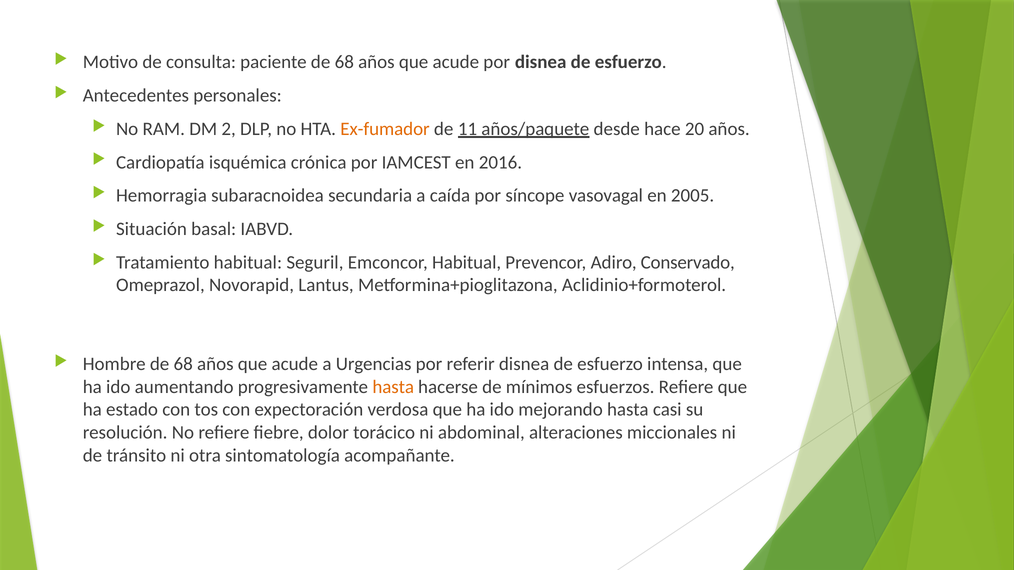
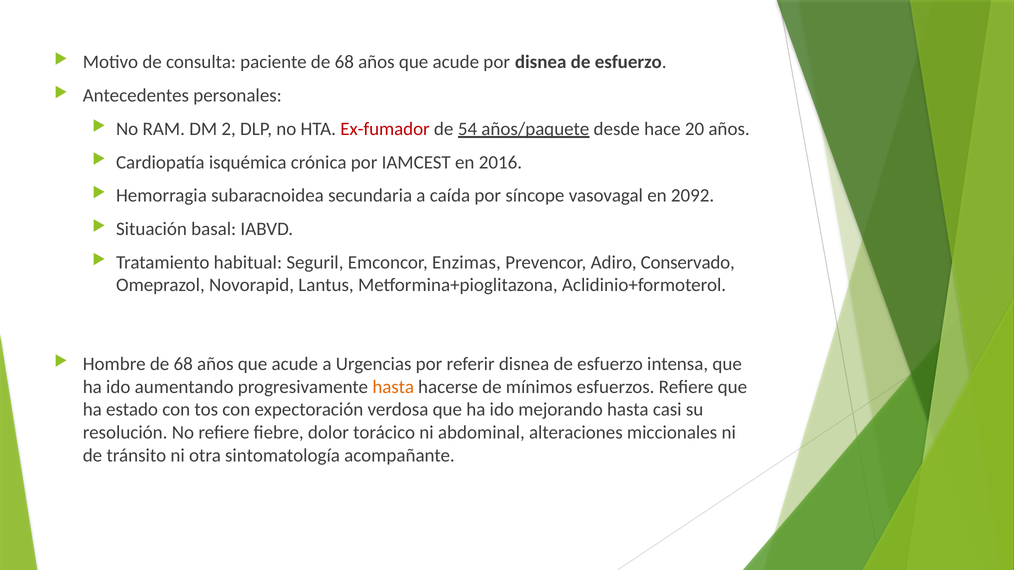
Ex-fumador colour: orange -> red (385, 129)
11: 11 -> 54 (468, 129)
2005: 2005 -> 2092 (693, 196)
Emconcor Habitual: Habitual -> Enzimas (466, 263)
